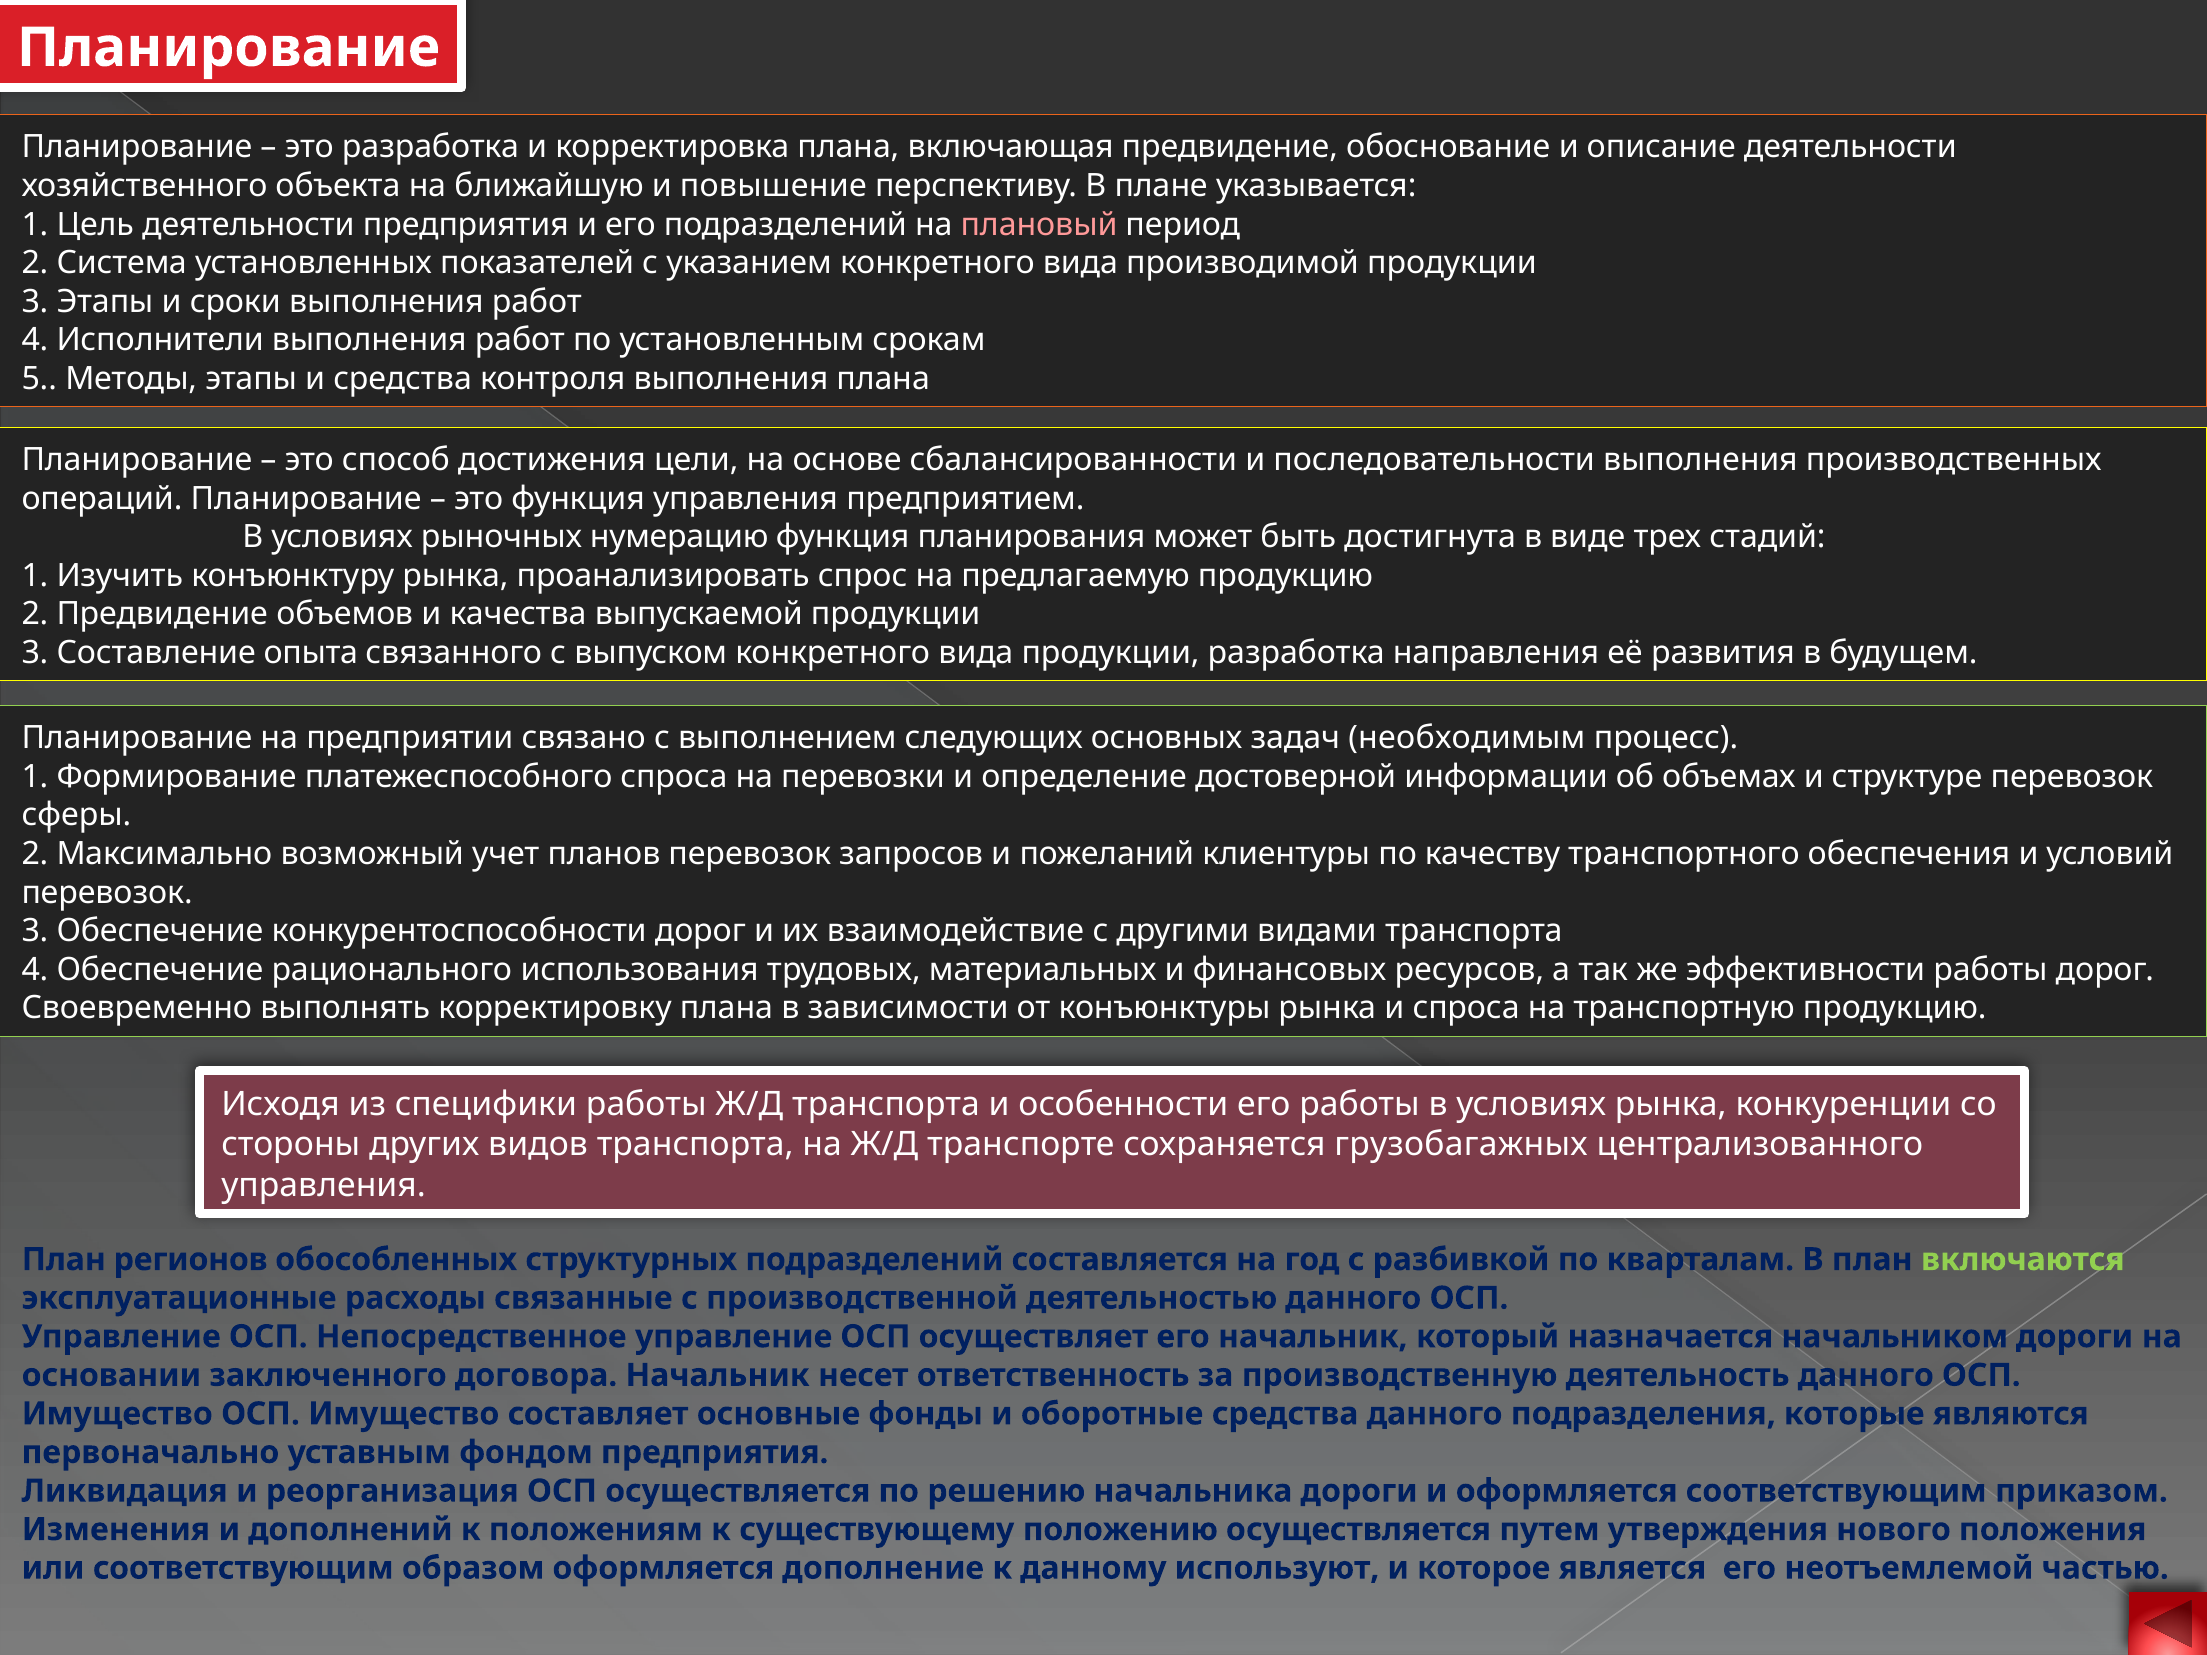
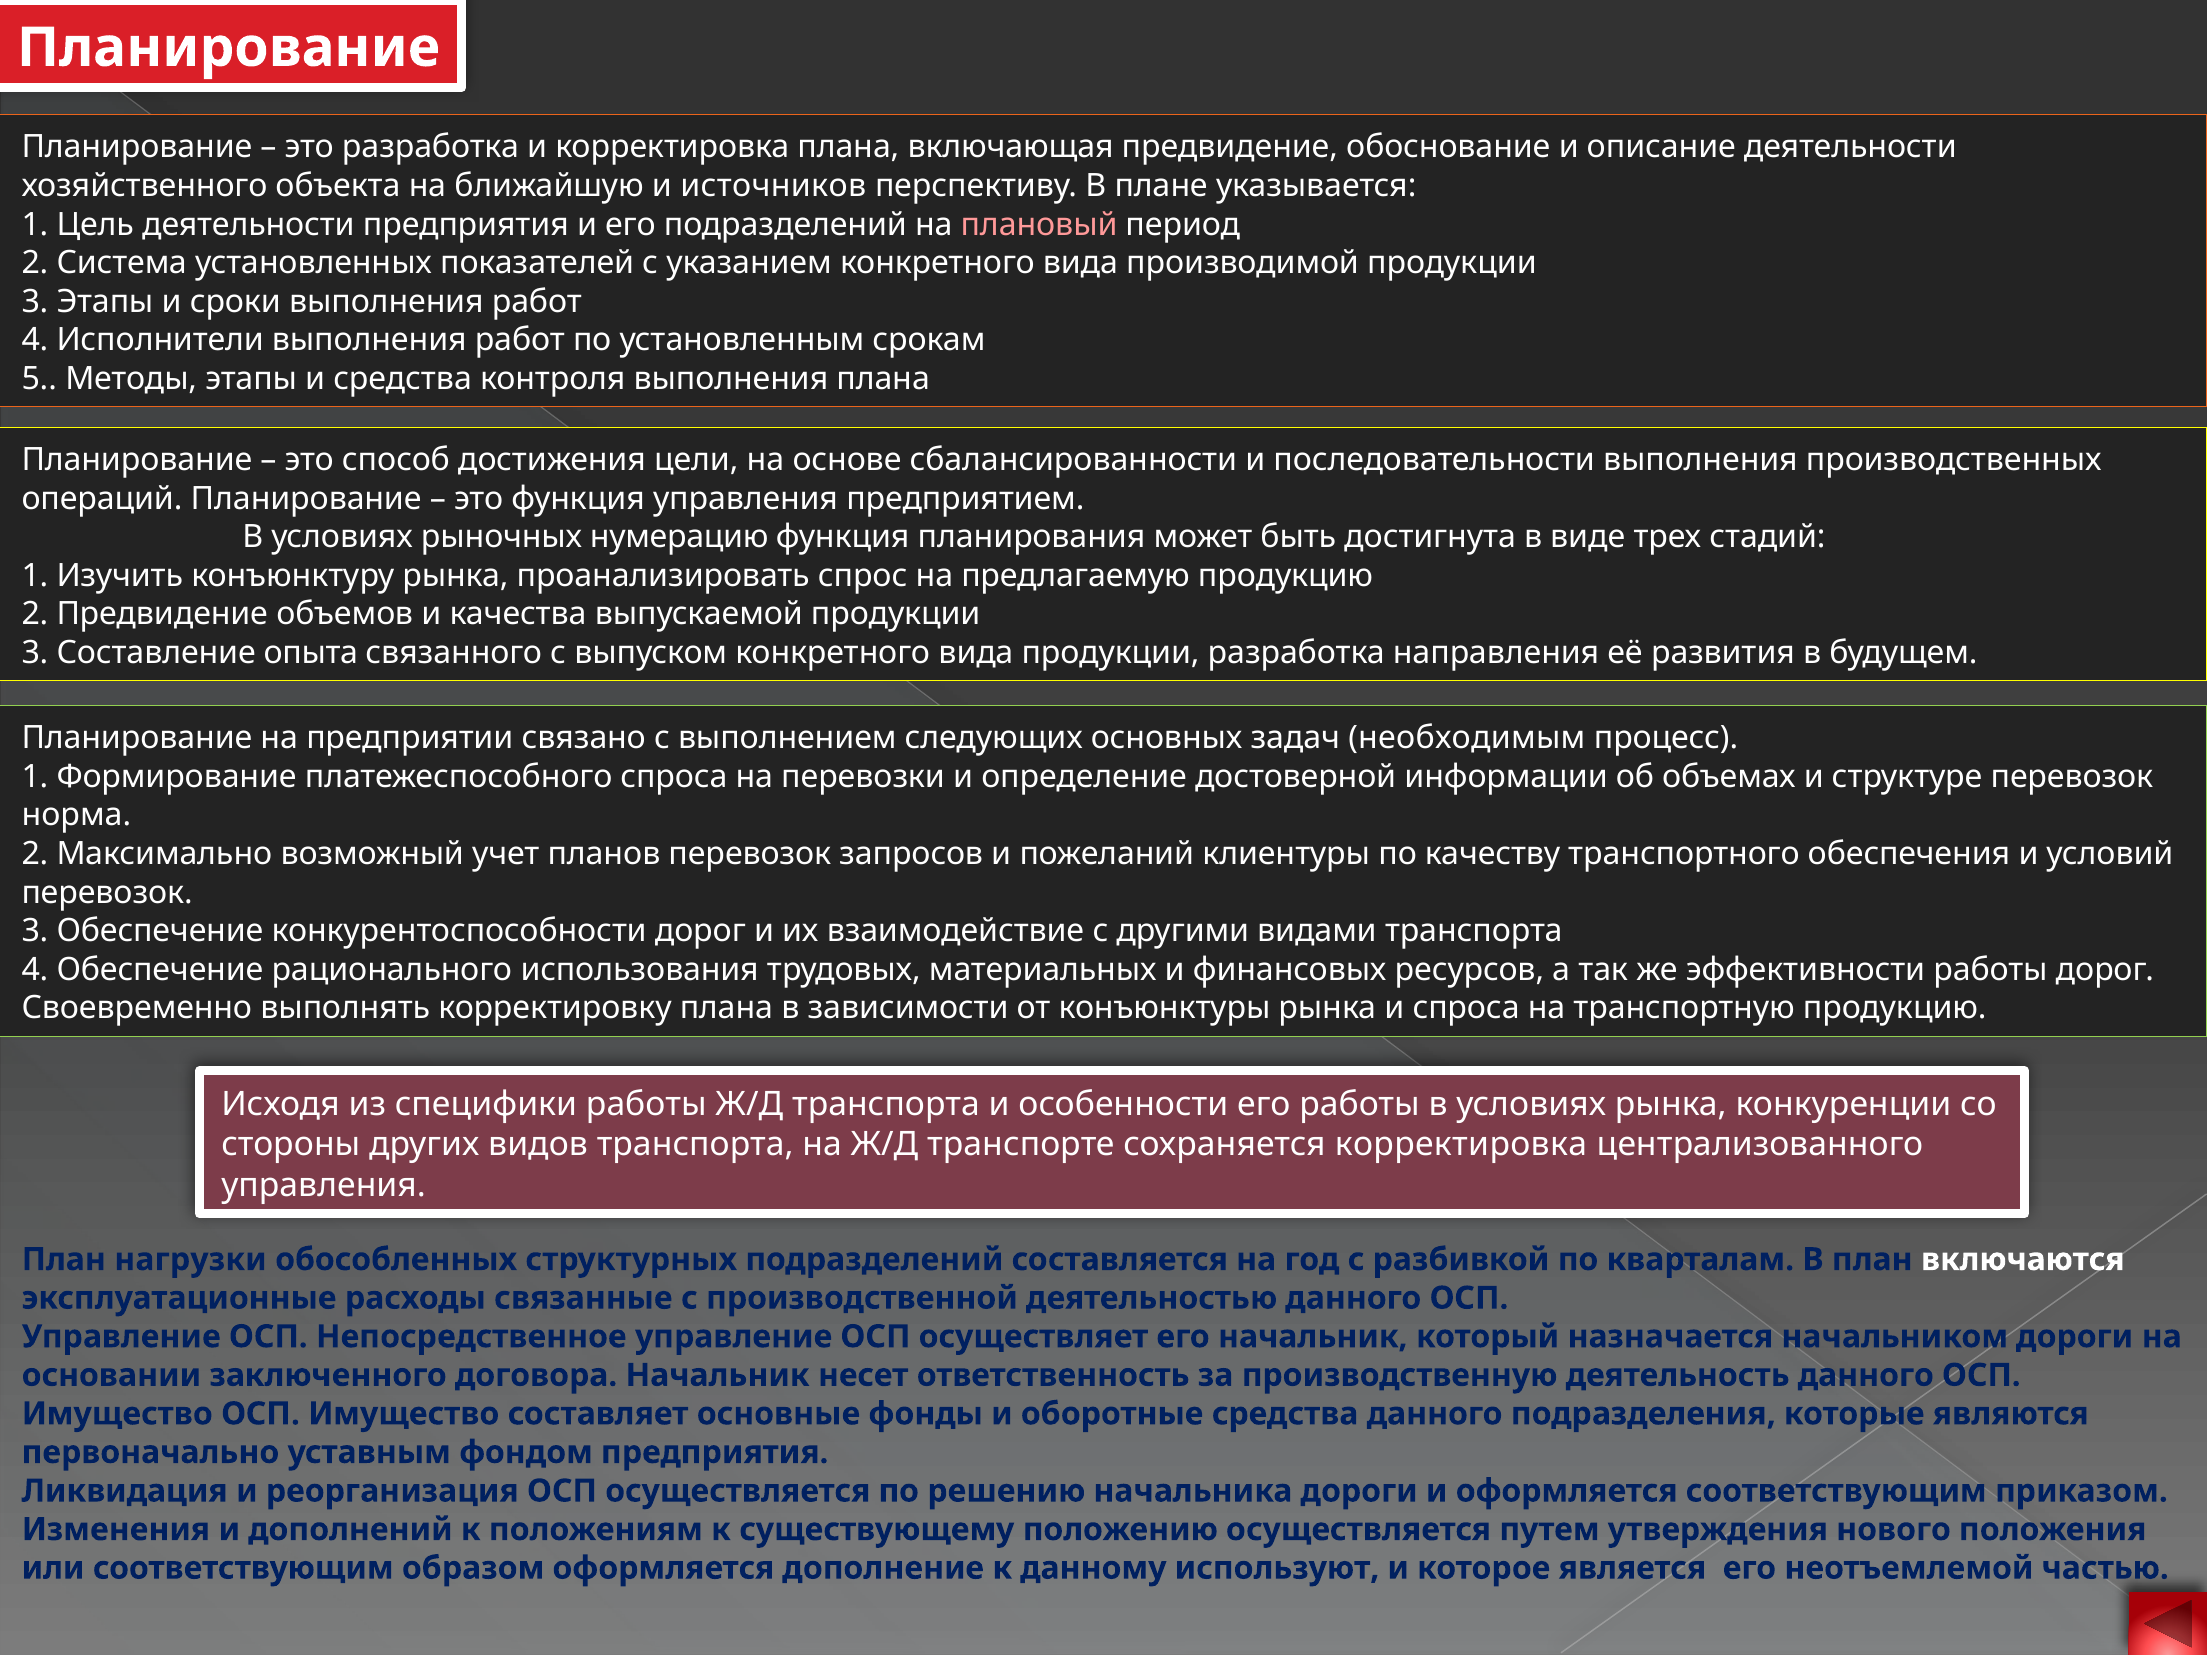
повышение: повышение -> источников (773, 186)
сферы: сферы -> норма (76, 815)
сохраняется грузобагажных: грузобагажных -> корректировка (1461, 1145)
регионов: регионов -> нагрузки (190, 1260)
включаются colour: light green -> white (2023, 1260)
